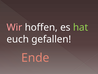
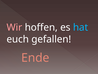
hat colour: light green -> light blue (81, 27)
